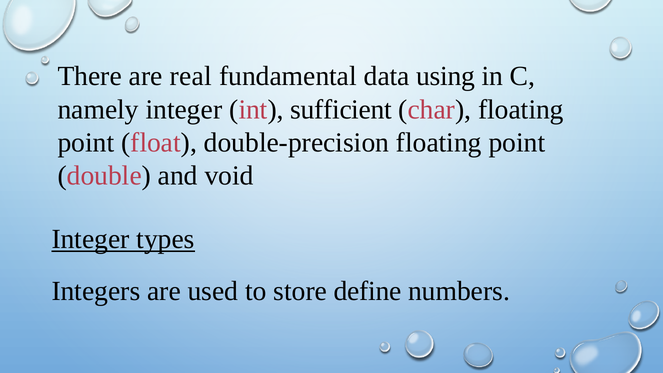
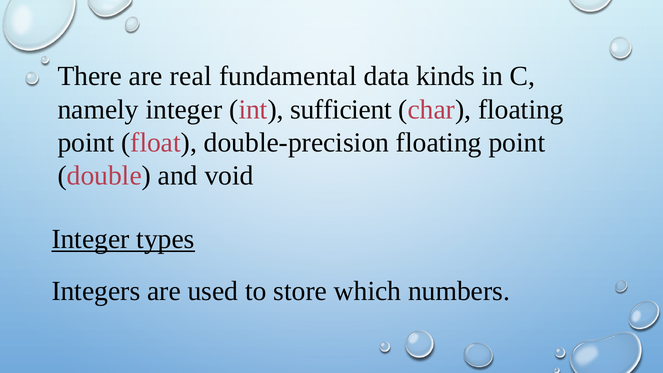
using: using -> kinds (446, 76)
define: define -> which (368, 291)
